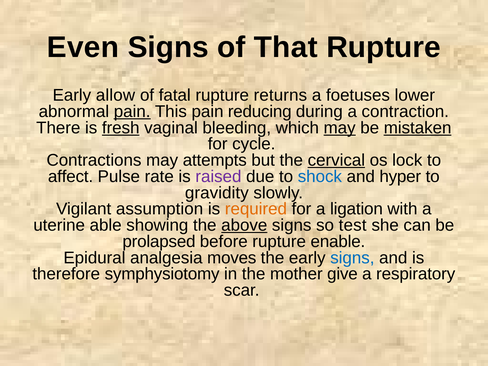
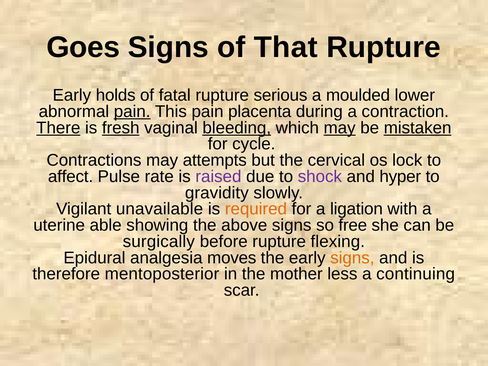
Even: Even -> Goes (83, 47)
allow: allow -> holds (116, 95)
returns: returns -> serious (281, 95)
foetuses: foetuses -> moulded (358, 95)
reducing: reducing -> placenta (260, 112)
There underline: none -> present (58, 128)
bleeding underline: none -> present (237, 128)
cervical underline: present -> none (336, 160)
shock colour: blue -> purple (320, 177)
assumption: assumption -> unavailable (160, 209)
above underline: present -> none (244, 225)
test: test -> free (353, 225)
prolapsed: prolapsed -> surgically (159, 242)
enable: enable -> flexing (338, 242)
signs colour: blue -> orange (352, 258)
symphysiotomy: symphysiotomy -> mentoposterior (162, 274)
give: give -> less (342, 274)
respiratory: respiratory -> continuing (416, 274)
